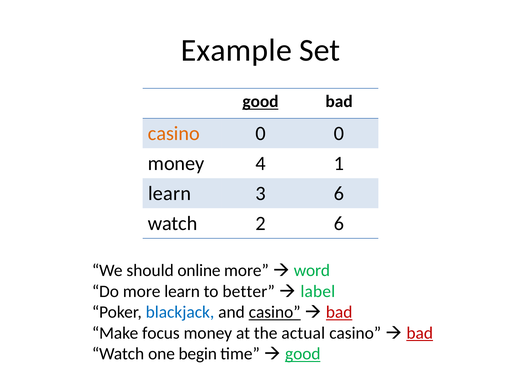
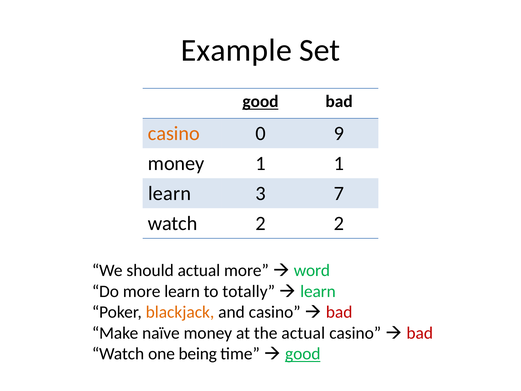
0 0: 0 -> 9 (339, 133)
money 4: 4 -> 1 (260, 163)
3 6: 6 -> 7 (339, 193)
2 6: 6 -> 2 (339, 223)
should online: online -> actual (199, 270)
better: better -> totally (249, 291)
label: label -> learn (318, 291)
blackjack colour: blue -> orange (180, 312)
casino underline: present -> none (275, 312)
bad underline: present -> none (339, 312)
focus: focus -> naïve (161, 333)
bad underline: present -> none (420, 333)
begin: begin -> being (198, 354)
